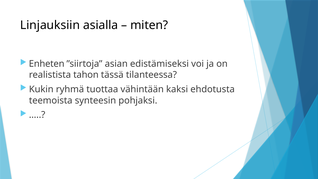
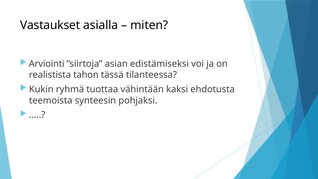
Linjauksiin: Linjauksiin -> Vastaukset (50, 25)
Enheten: Enheten -> Arviointi (47, 64)
